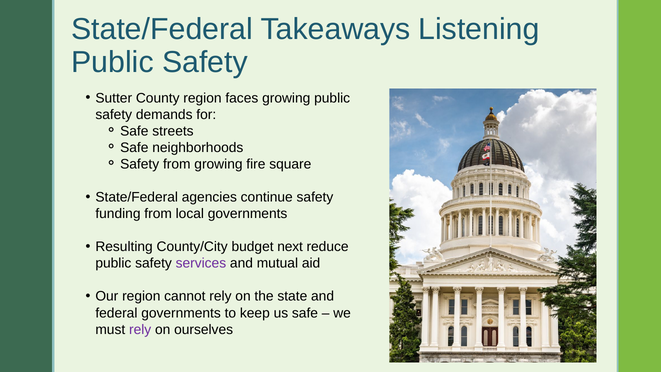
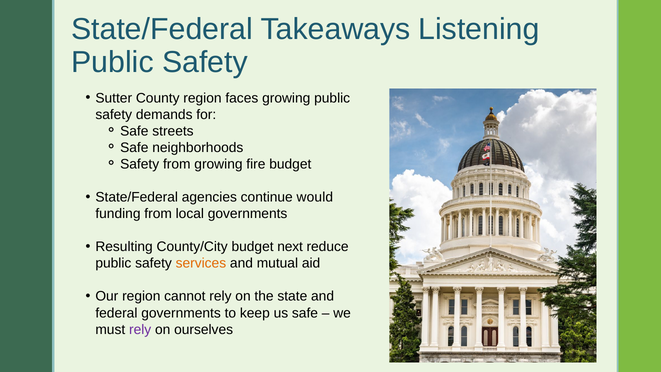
fire square: square -> budget (290, 164)
continue safety: safety -> would (315, 197)
services colour: purple -> orange (201, 263)
